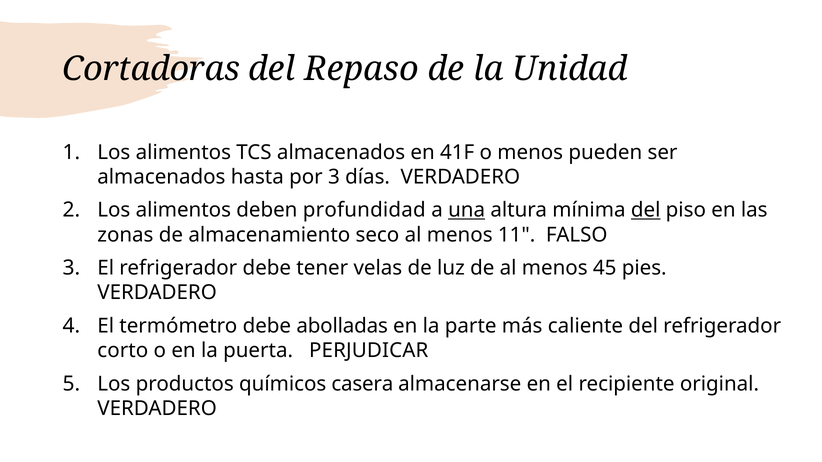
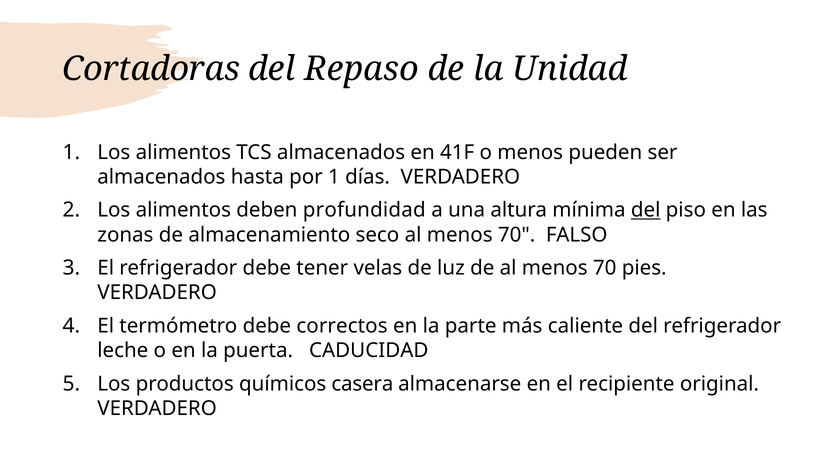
por 3: 3 -> 1 (334, 177)
una underline: present -> none (467, 210)
seco al menos 11: 11 -> 70 (517, 235)
de al menos 45: 45 -> 70 (605, 268)
abolladas: abolladas -> correctos (342, 326)
corto: corto -> leche (123, 351)
PERJUDICAR: PERJUDICAR -> CADUCIDAD (369, 351)
